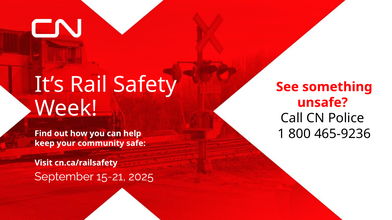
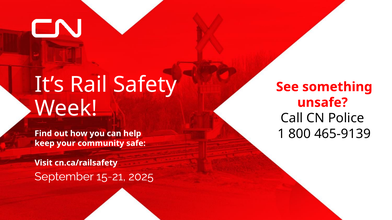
465-9236: 465-9236 -> 465-9139 (343, 134)
